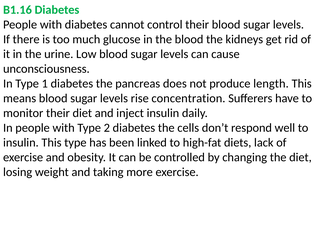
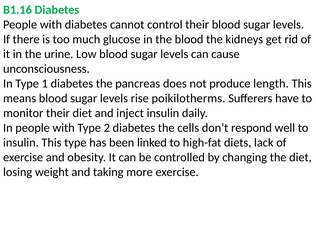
concentration: concentration -> poikilotherms (188, 98)
